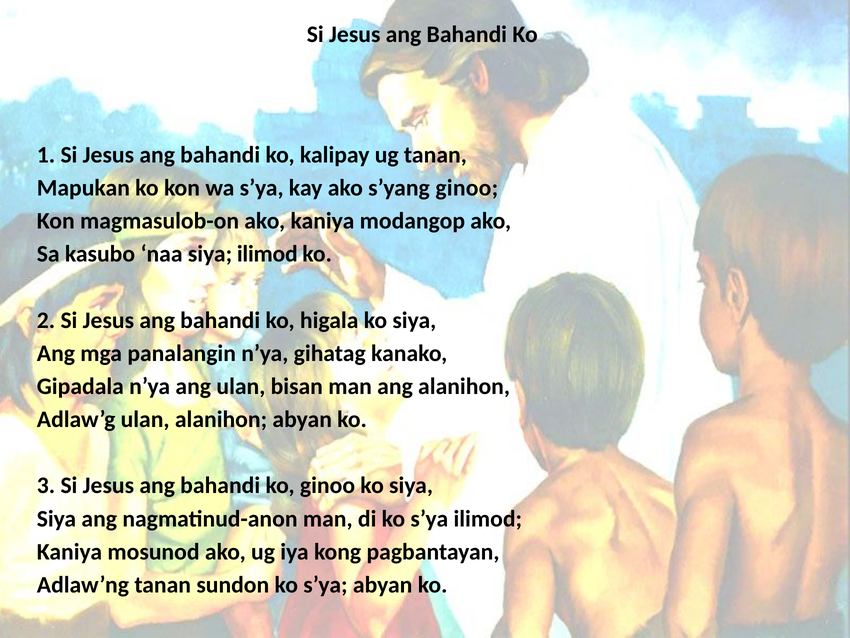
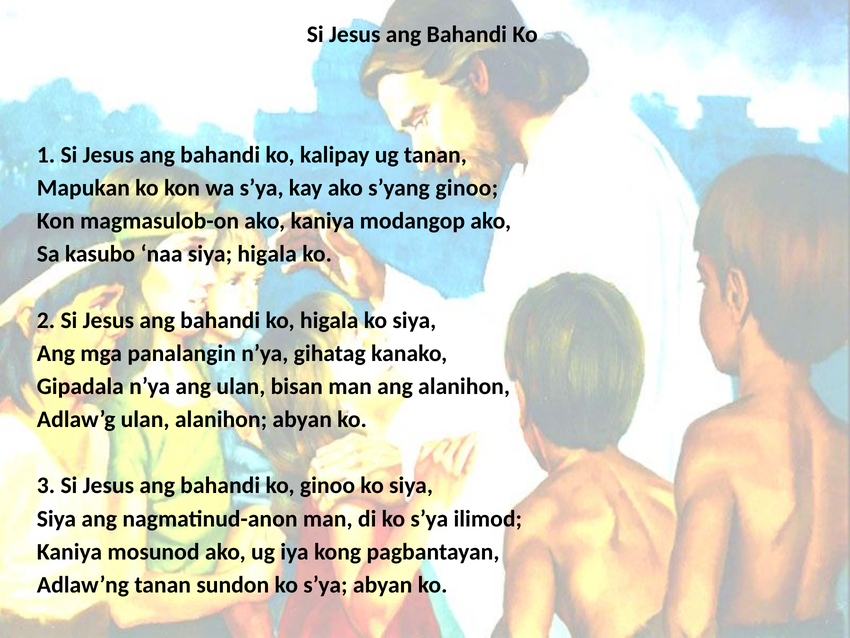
siya ilimod: ilimod -> higala (267, 254)
